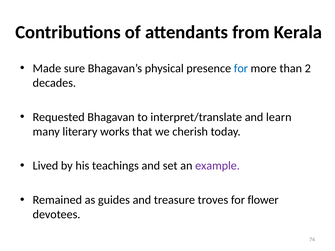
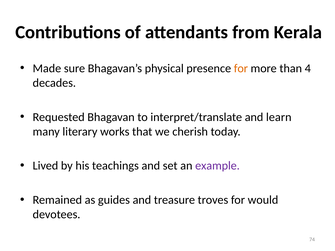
for colour: blue -> orange (241, 68)
2: 2 -> 4 (308, 68)
flower: flower -> would (263, 200)
